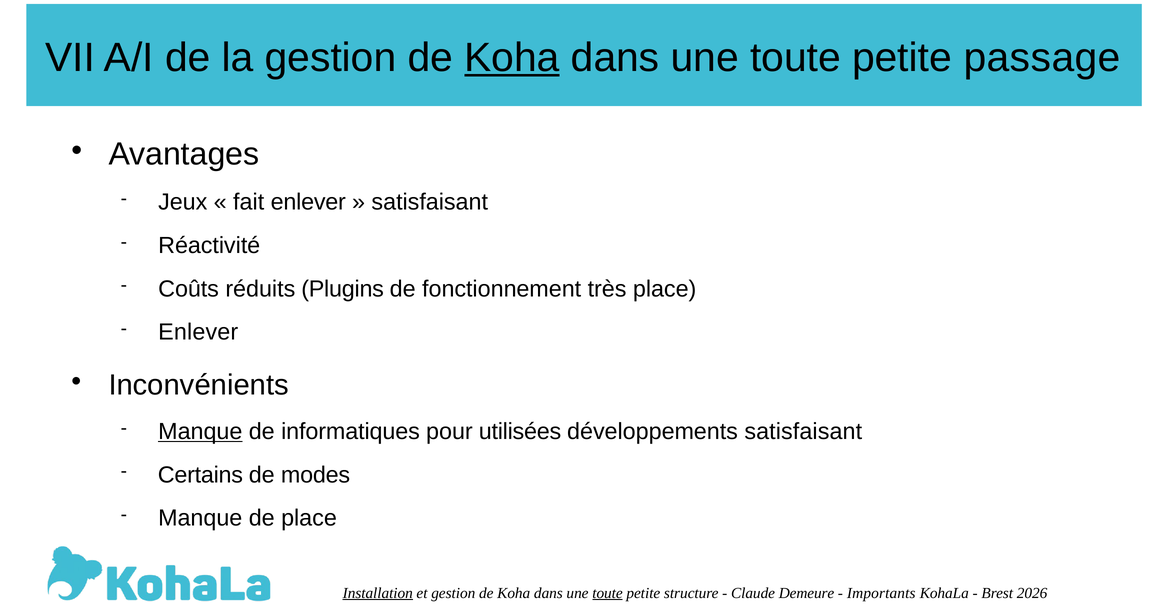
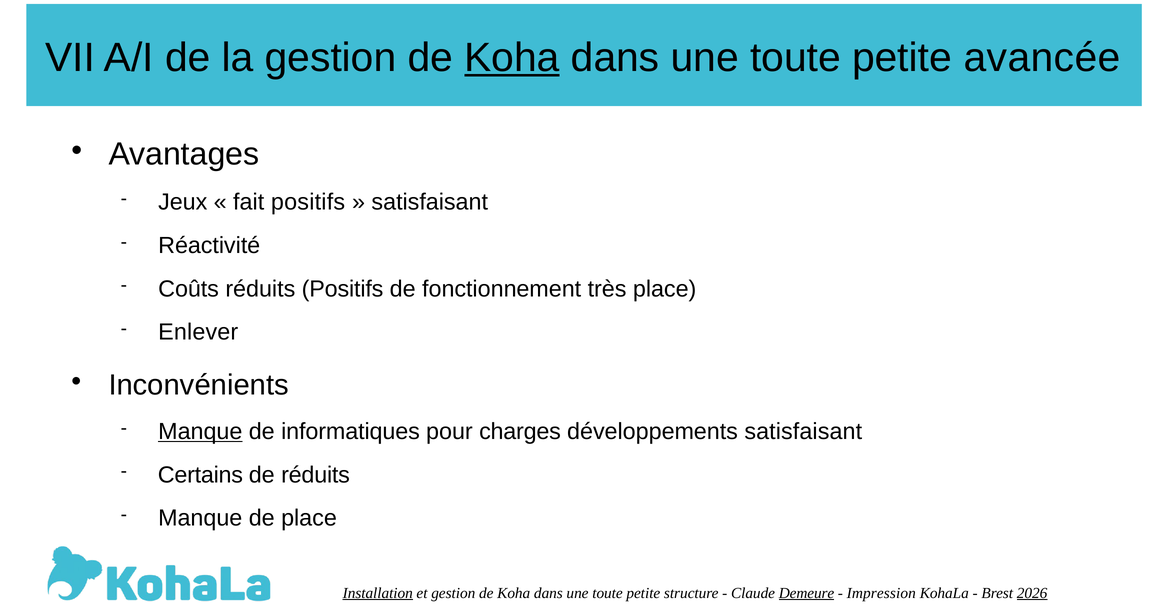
passage: passage -> avancée (1042, 58)
fait enlever: enlever -> positifs (308, 202)
réduits Plugins: Plugins -> Positifs (343, 289)
utilisées: utilisées -> charges (520, 432)
de modes: modes -> réduits (316, 475)
toute underline: present -> none (608, 594)
Demeure underline: none -> present (806, 594)
Importants: Importants -> Impression (881, 594)
2026 underline: none -> present (1032, 594)
